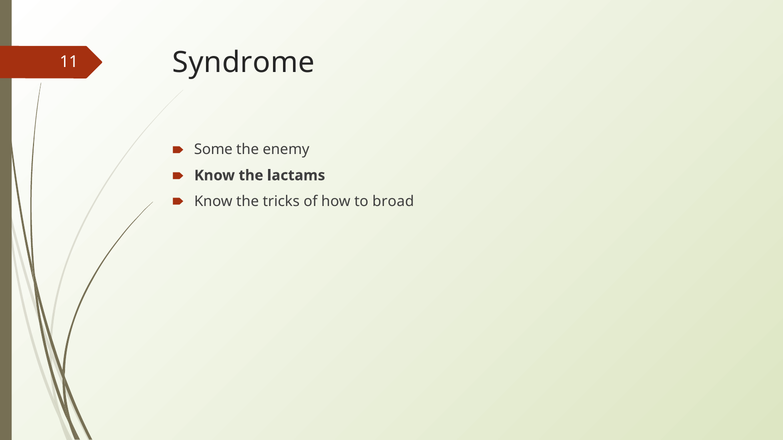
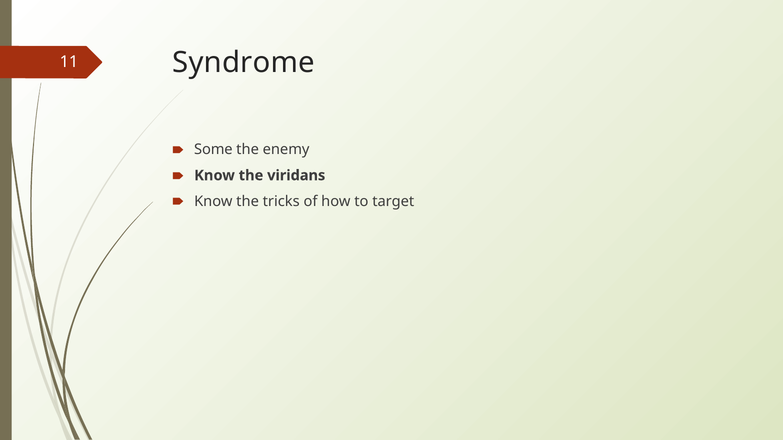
lactams: lactams -> viridans (296, 176)
broad: broad -> target (393, 201)
